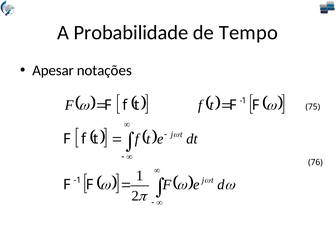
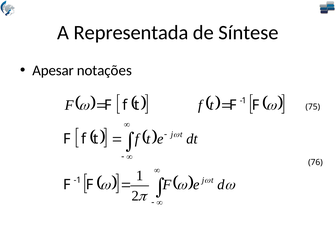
Probabilidade: Probabilidade -> Representada (131, 33)
Tempo: Tempo -> Síntese (248, 33)
